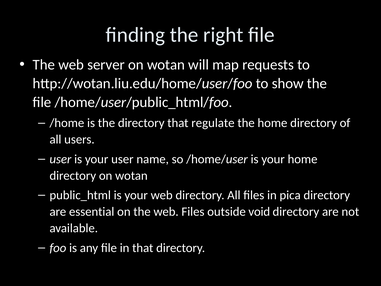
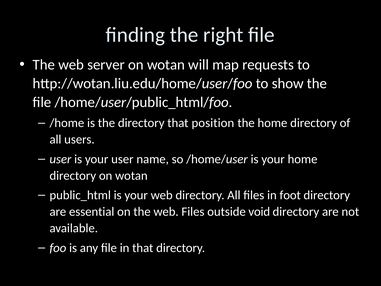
regulate: regulate -> position (213, 123)
pica: pica -> foot (290, 195)
